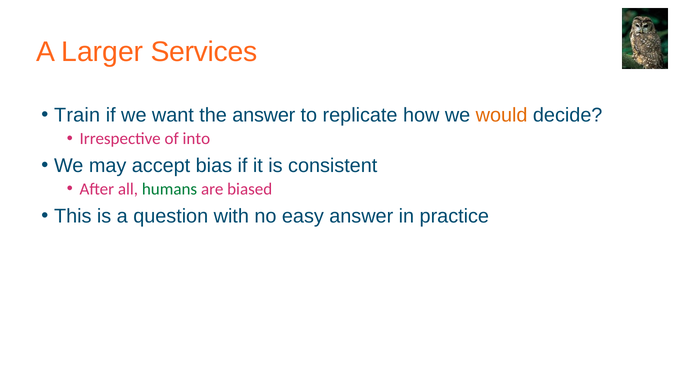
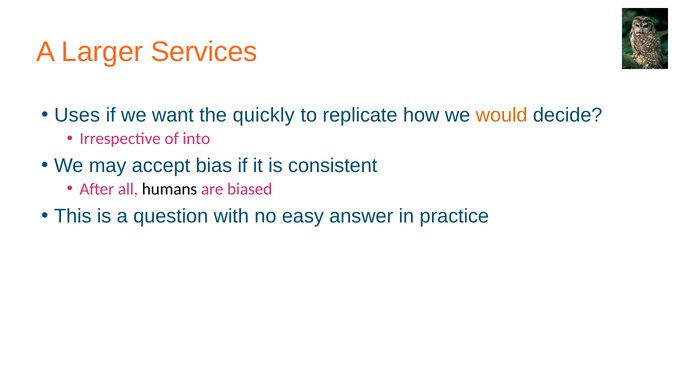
Train: Train -> Uses (77, 115)
the answer: answer -> quickly (264, 115)
humans colour: green -> black (170, 189)
